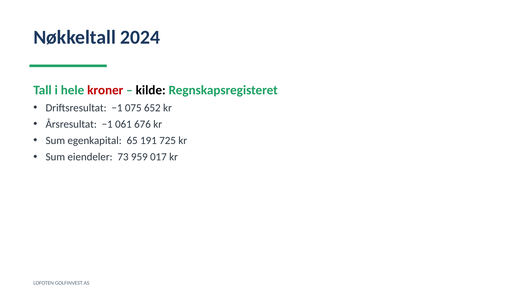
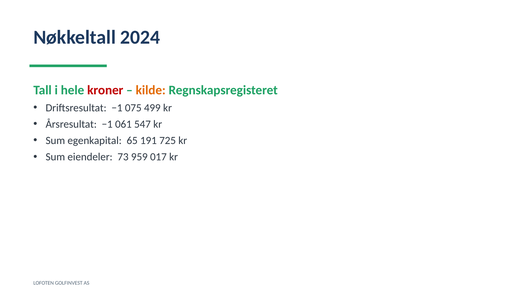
kilde colour: black -> orange (151, 90)
652: 652 -> 499 (152, 108)
676: 676 -> 547 (142, 124)
